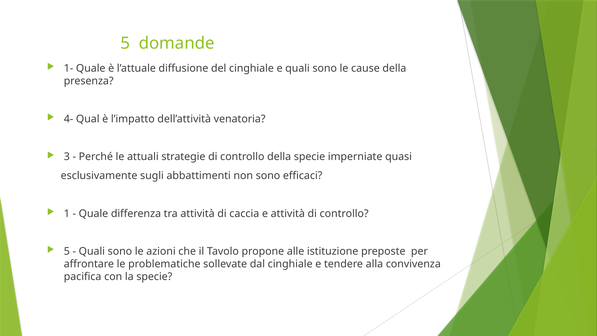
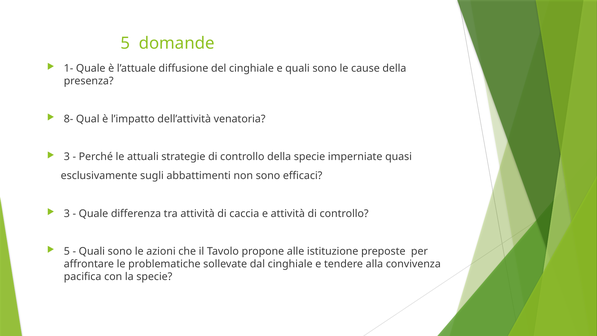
4-: 4- -> 8- (69, 119)
1: 1 -> 3 (67, 213)
